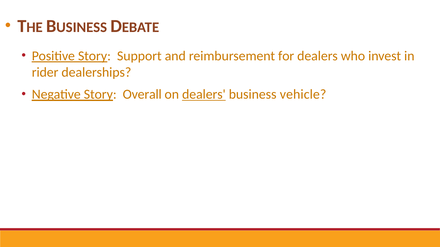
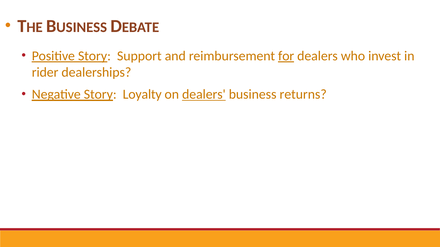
for underline: none -> present (286, 56)
Overall: Overall -> Loyalty (142, 95)
vehicle: vehicle -> returns (303, 95)
